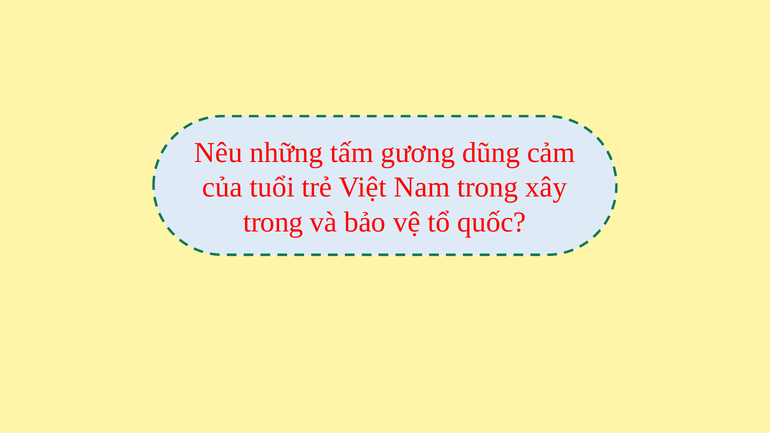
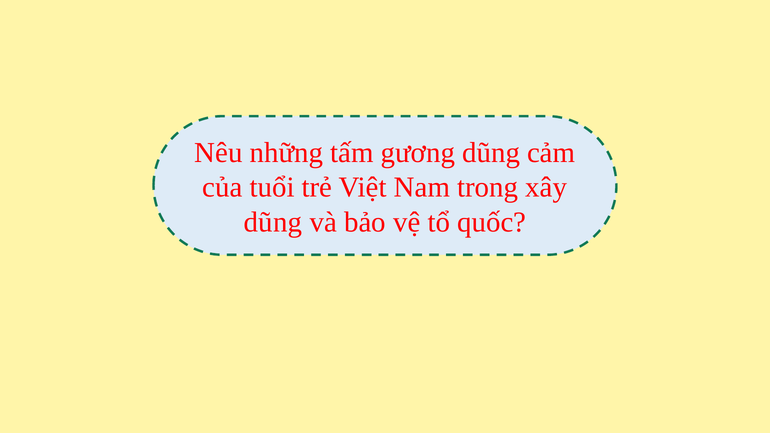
trong: trong -> dũng (273, 222)
